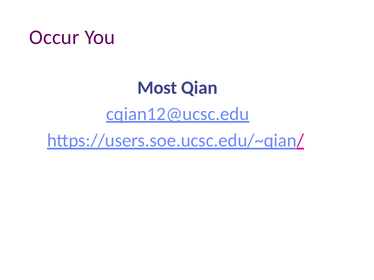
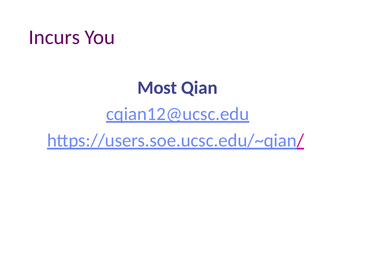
Occur: Occur -> Incurs (54, 37)
